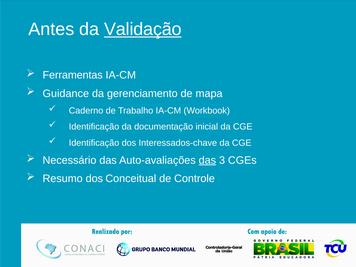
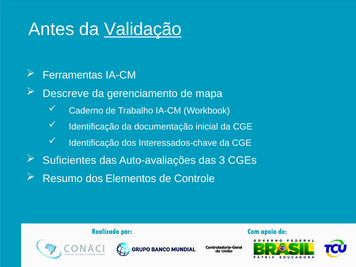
Guidance: Guidance -> Descreve (66, 93)
Necessário: Necessário -> Suficientes (69, 160)
das underline: present -> none (207, 160)
Conceitual: Conceitual -> Elementos (131, 179)
